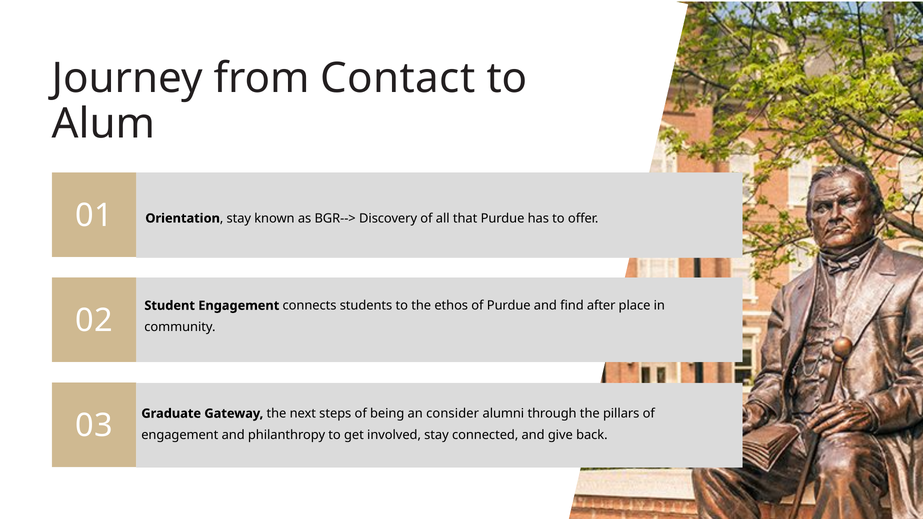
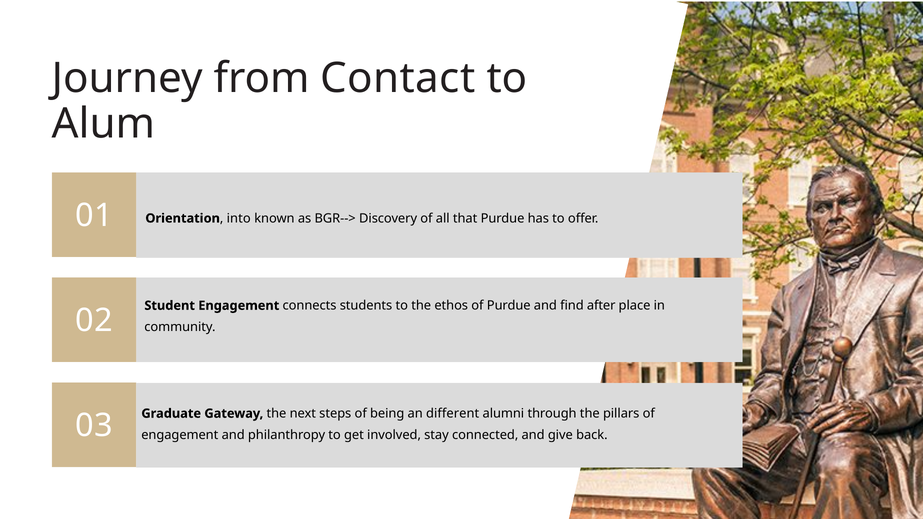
Orientation stay: stay -> into (239, 218)
consider: consider -> different (453, 414)
